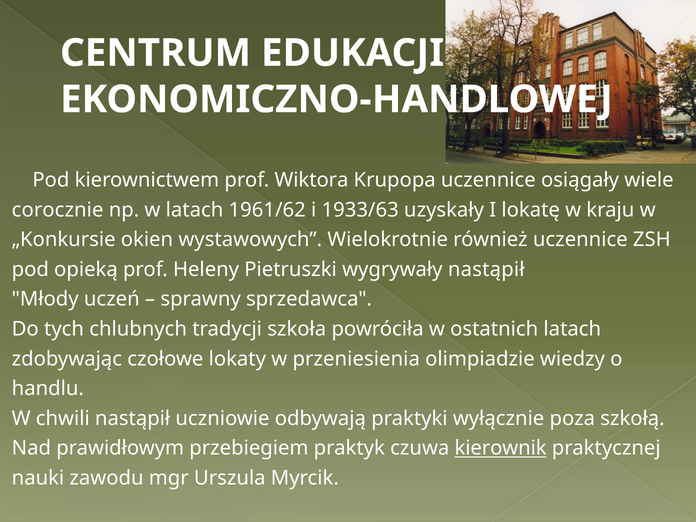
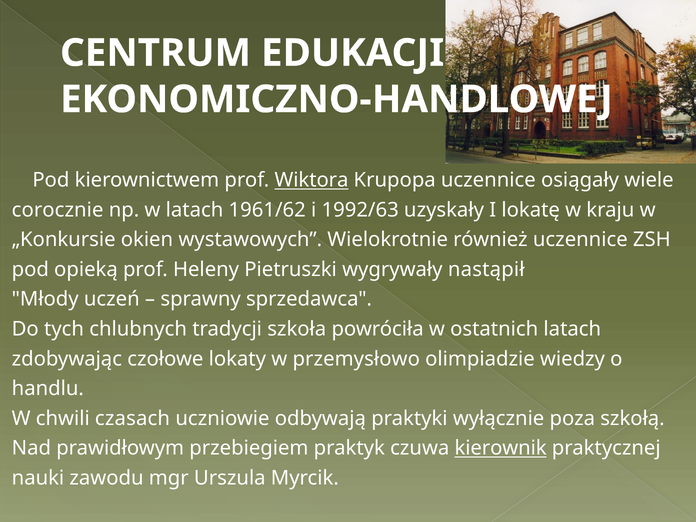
Wiktora underline: none -> present (311, 180)
1933/63: 1933/63 -> 1992/63 (360, 210)
przeniesienia: przeniesienia -> przemysłowo (356, 359)
chwili nastąpił: nastąpił -> czasach (132, 418)
